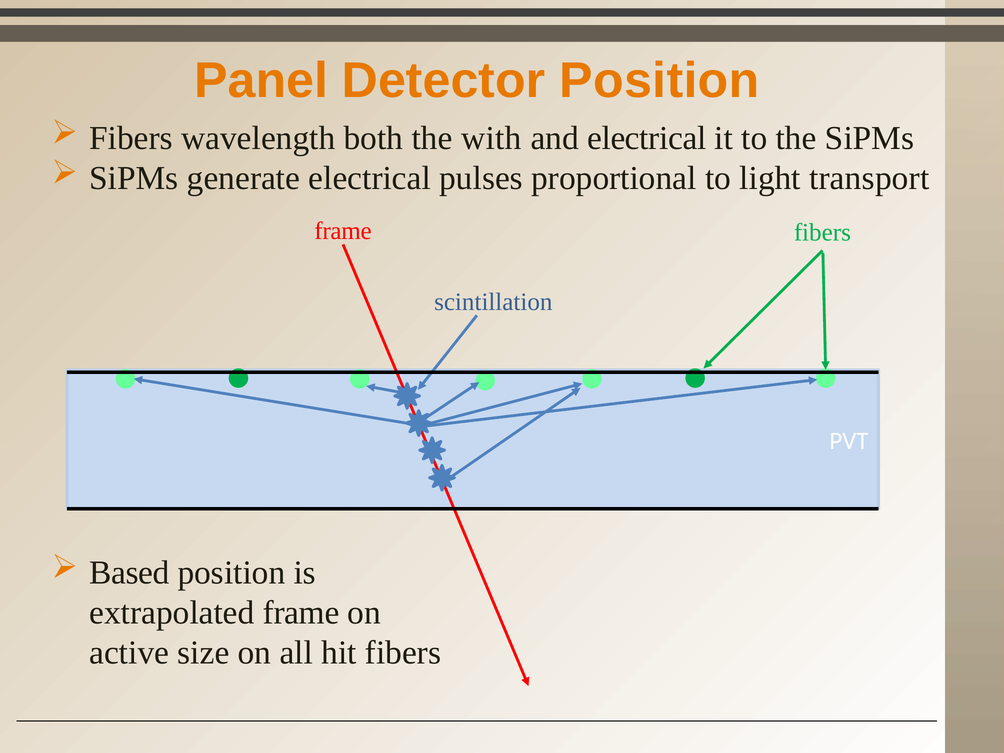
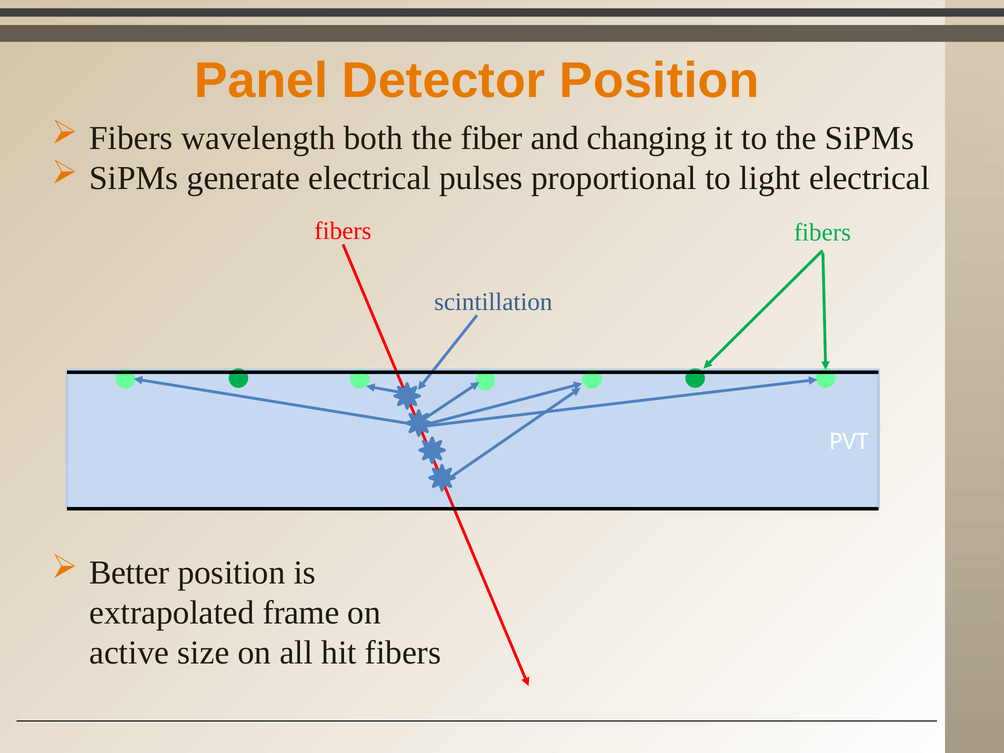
with: with -> fiber (492, 138)
and electrical: electrical -> changing (647, 138)
light transport: transport -> electrical (869, 178)
frame: frame -> fibers (343, 231)
Based: Based -> Better (129, 573)
